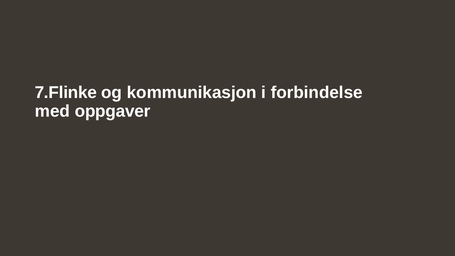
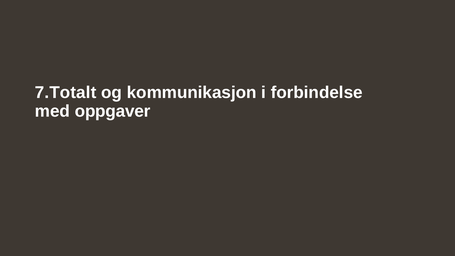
7.Flinke: 7.Flinke -> 7.Totalt (66, 93)
